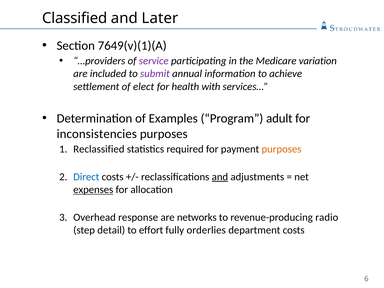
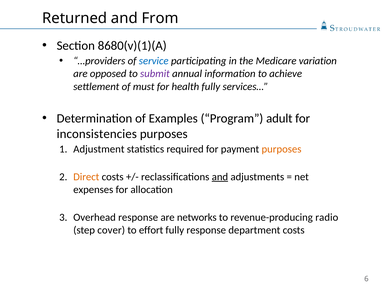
Classified: Classified -> Returned (75, 18)
Later: Later -> From (160, 18)
7649(v)(1)(A: 7649(v)(1)(A -> 8680(v)(1)(A (132, 46)
service colour: purple -> blue (154, 61)
included: included -> opposed (108, 74)
elect: elect -> must (144, 87)
health with: with -> fully (211, 87)
Reclassified: Reclassified -> Adjustment (99, 149)
Direct colour: blue -> orange (86, 177)
expenses underline: present -> none (93, 190)
detail: detail -> cover (111, 230)
fully orderlies: orderlies -> response (206, 230)
